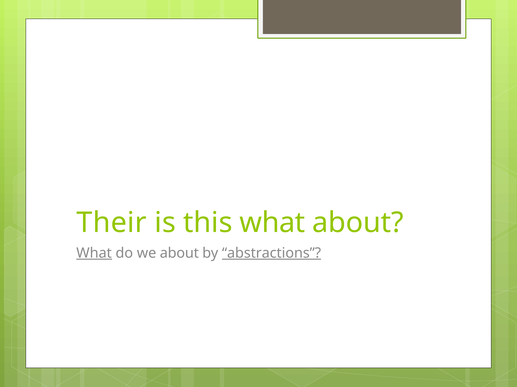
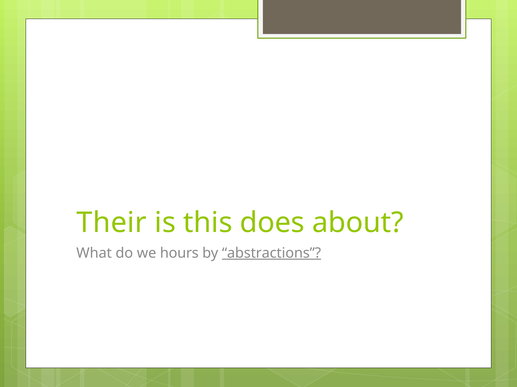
this what: what -> does (272, 223)
What underline: present -> none (94, 253)
we about: about -> hours (179, 253)
